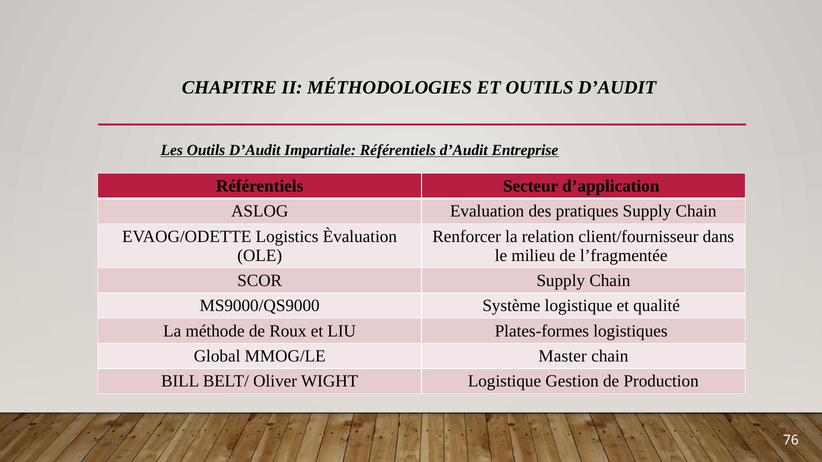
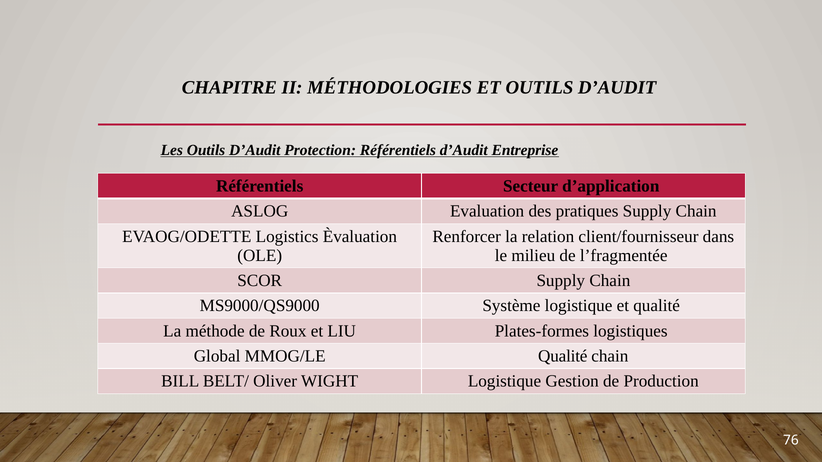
Impartiale: Impartiale -> Protection (320, 150)
MMOG/LE Master: Master -> Qualité (563, 356)
